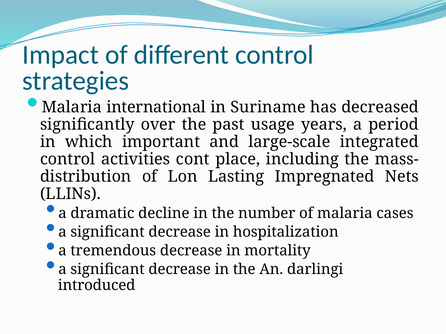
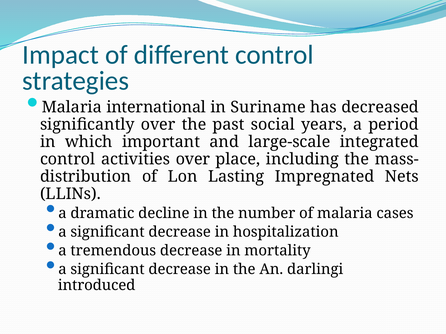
usage: usage -> social (273, 125)
activities cont: cont -> over (193, 160)
